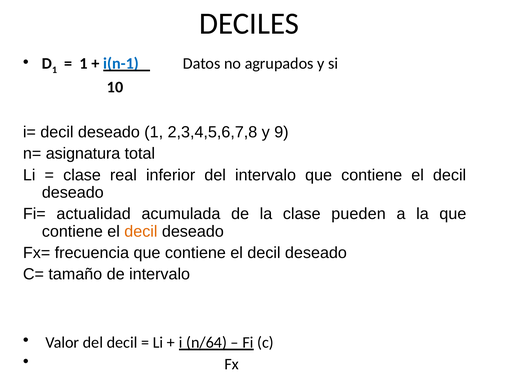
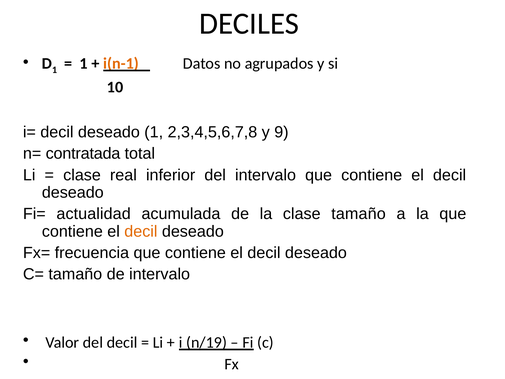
i(n-1 colour: blue -> orange (121, 64)
asignatura: asignatura -> contratada (83, 154)
clase pueden: pueden -> tamaño (358, 214)
n/64: n/64 -> n/19 (207, 342)
